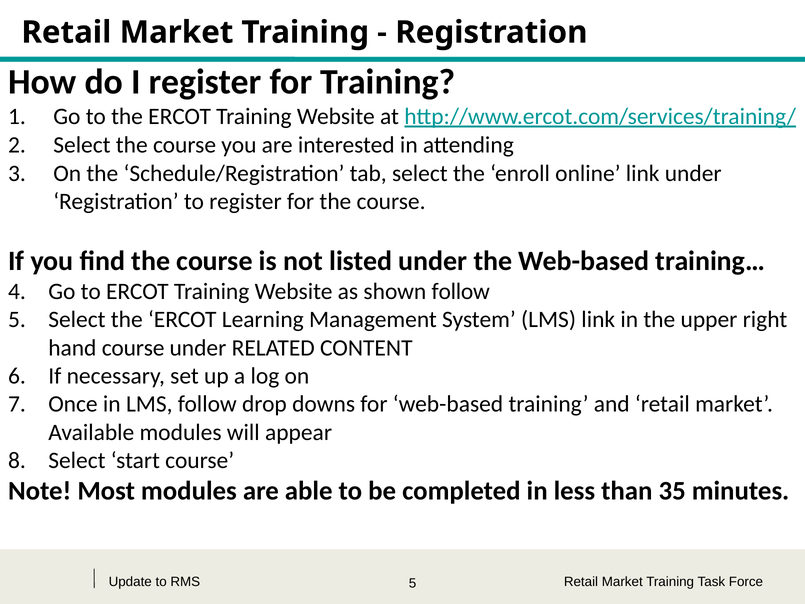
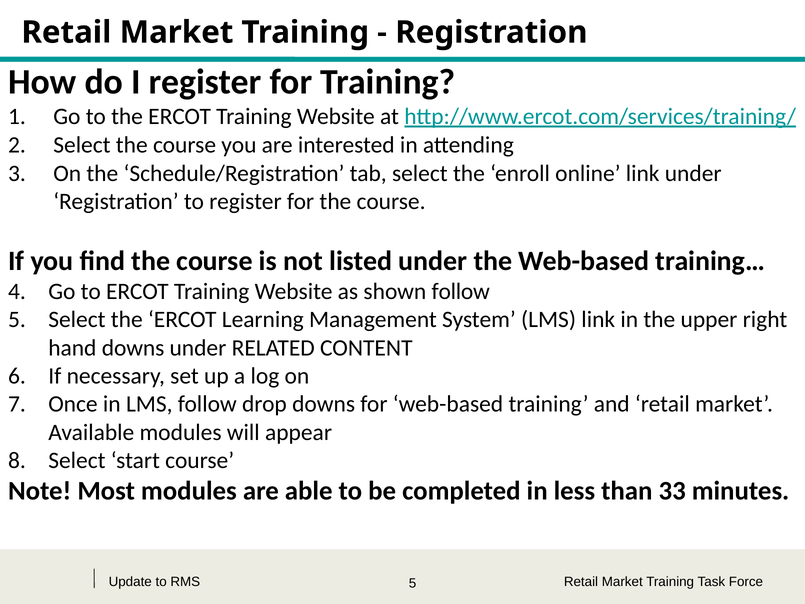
hand course: course -> downs (133, 348)
35: 35 -> 33 (672, 491)
